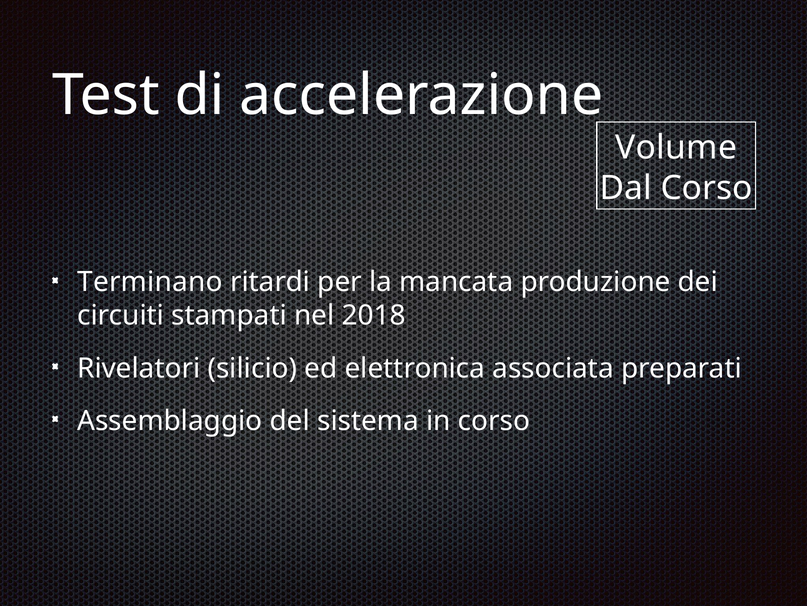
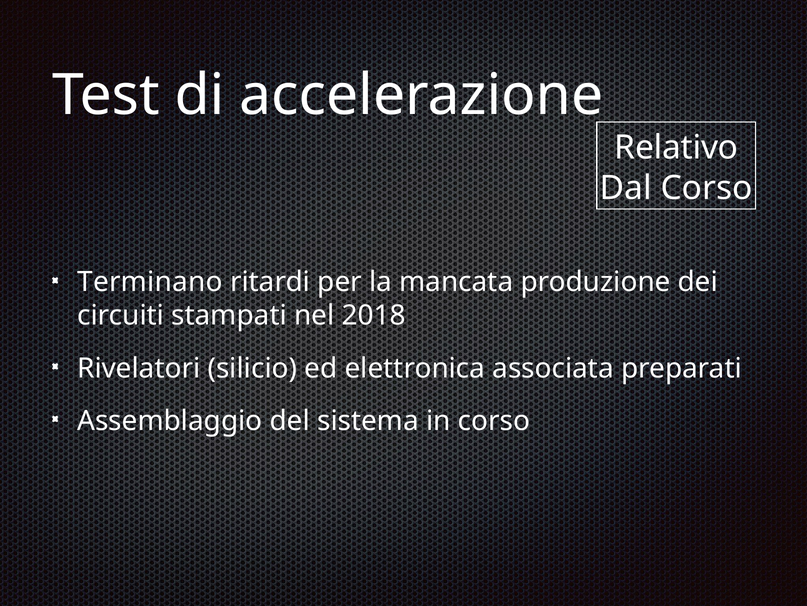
Volume: Volume -> Relativo (676, 148)
